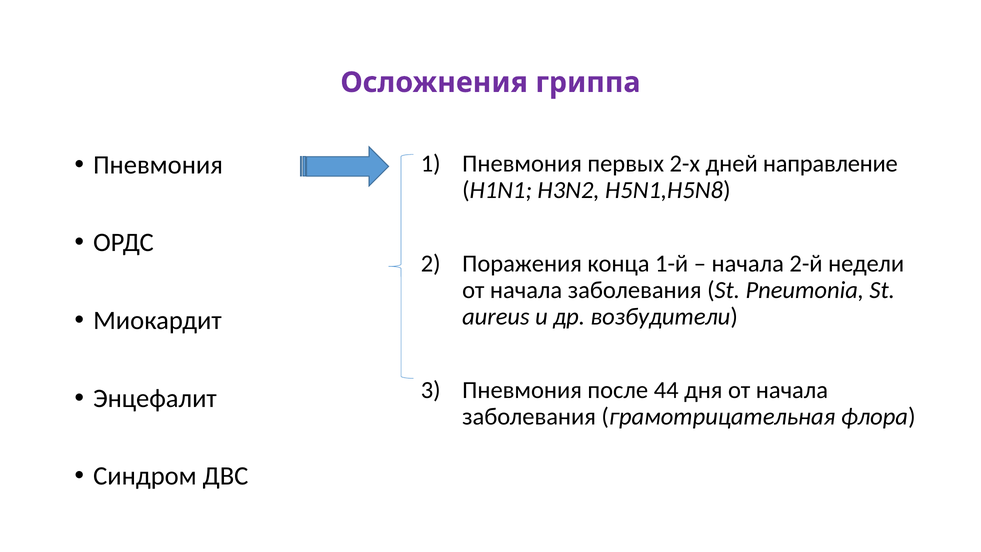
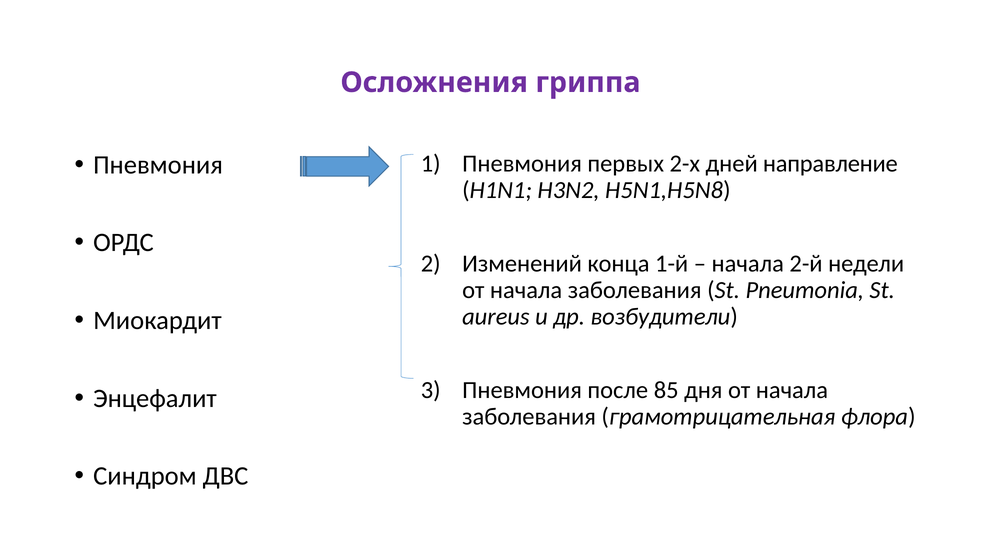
Поражения: Поражения -> Изменений (522, 264)
44: 44 -> 85 (666, 390)
